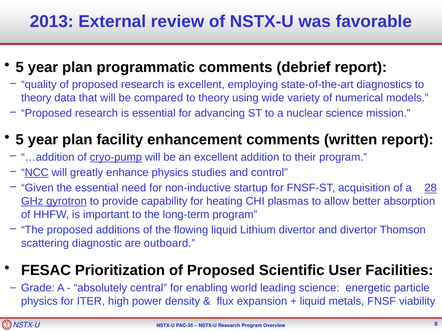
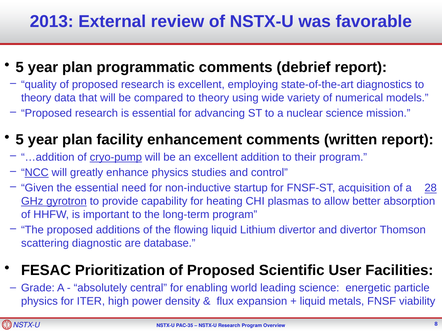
outboard: outboard -> database (170, 244)
